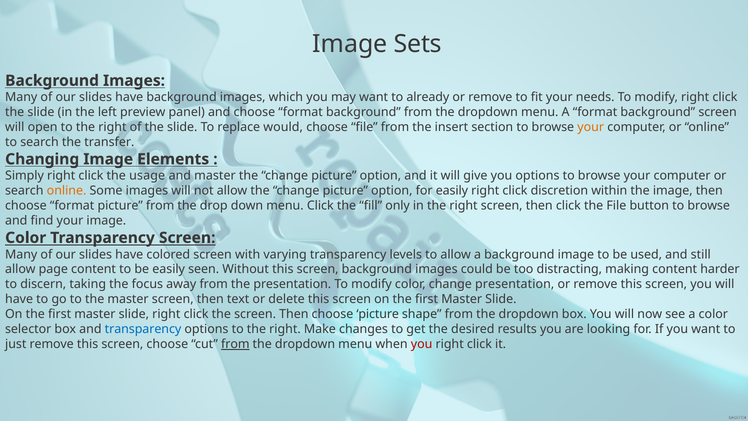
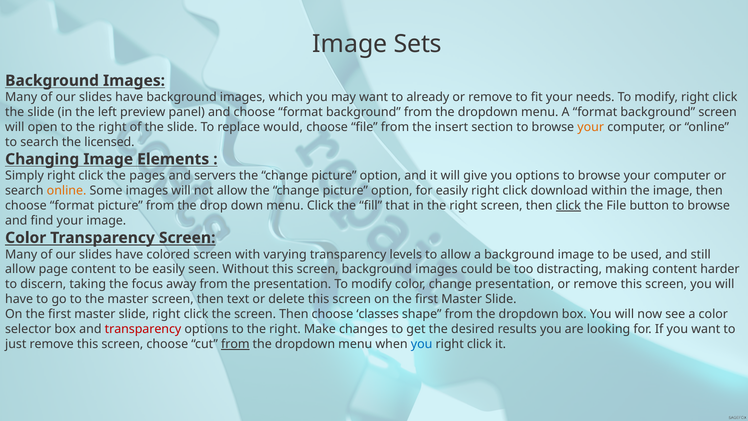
transfer: transfer -> licensed (109, 142)
usage: usage -> pages (147, 176)
and master: master -> servers (215, 176)
discretion: discretion -> download (559, 191)
only: only -> that (397, 206)
click underline: none -> present (568, 206)
choose picture: picture -> classes (378, 314)
transparency colour: blue -> red (143, 329)
you colour: red -> blue (422, 344)
